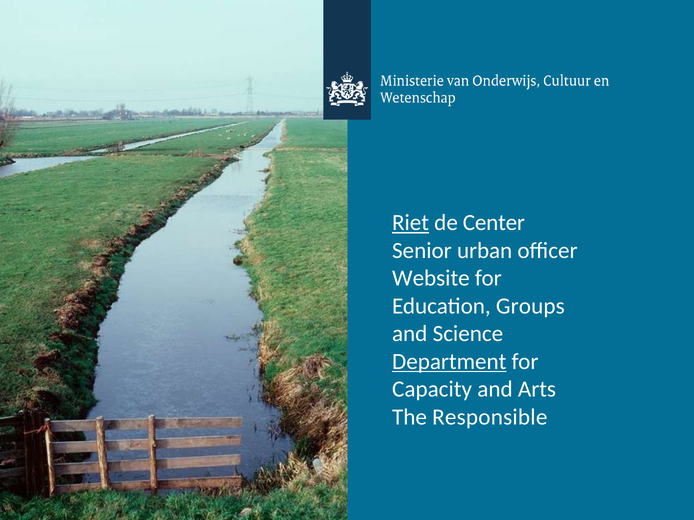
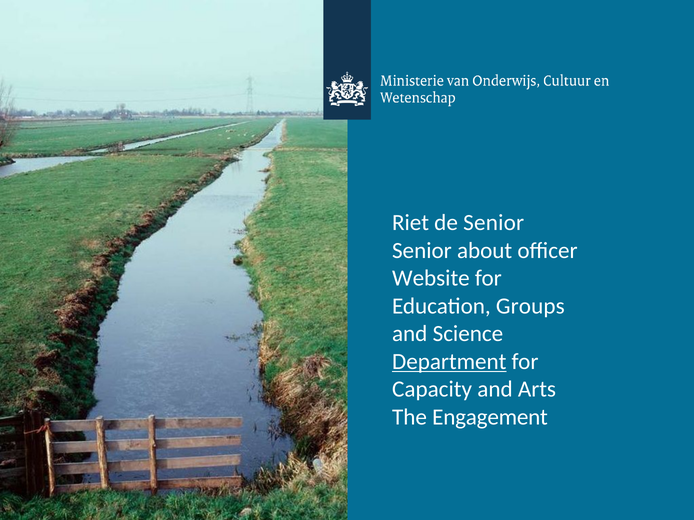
Riet underline: present -> none (411, 223)
de Center: Center -> Senior (494, 223)
urban: urban -> about (485, 251)
Responsible: Responsible -> Engagement (490, 417)
